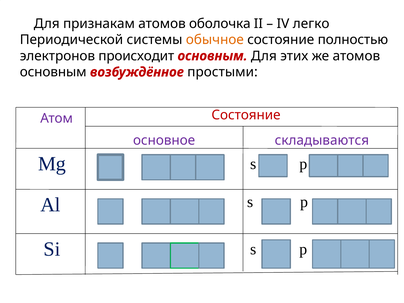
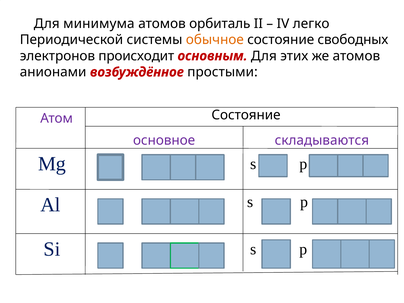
признакам: признакам -> минимума (99, 24)
оболочка: оболочка -> орбиталь (220, 24)
полностью: полностью -> свободных (353, 40)
основным: основным -> анионами (53, 72)
Состояние colour: red -> black (246, 115)
